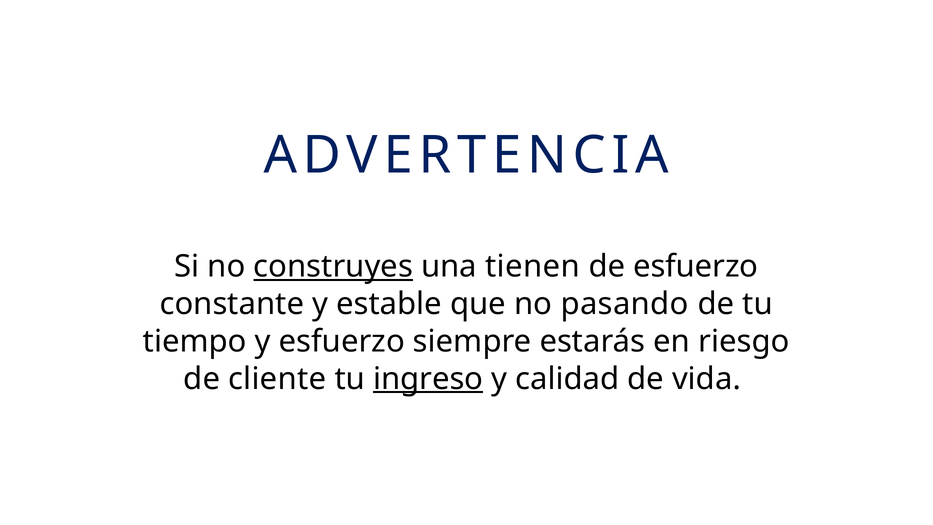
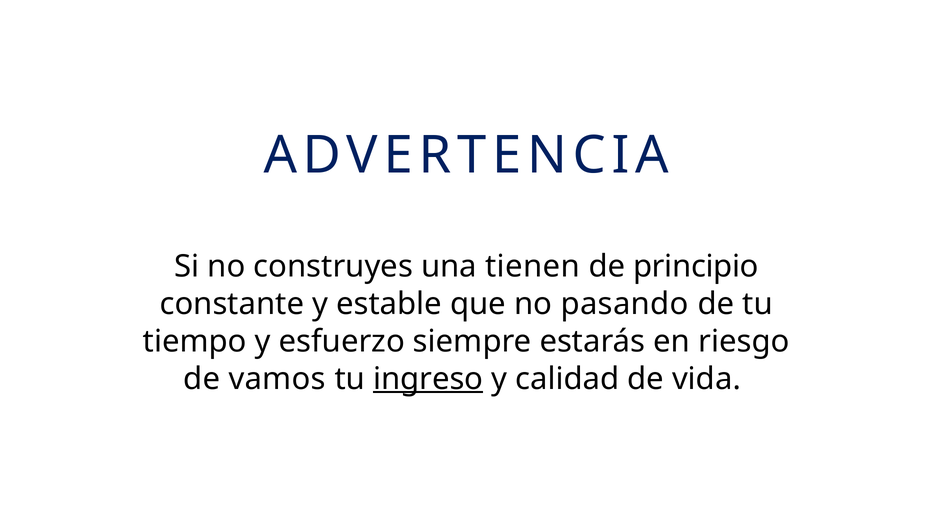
construyes underline: present -> none (333, 267)
de esfuerzo: esfuerzo -> principio (696, 267)
cliente: cliente -> vamos (277, 379)
